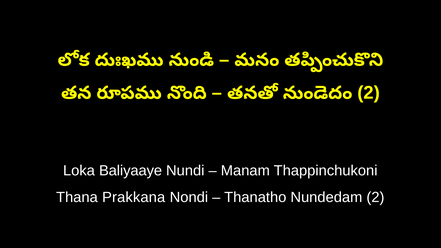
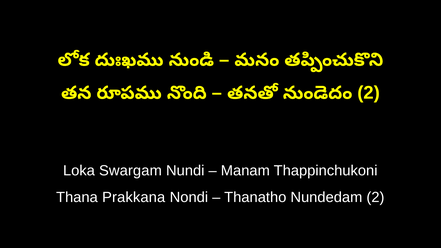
Baliyaaye: Baliyaaye -> Swargam (130, 171)
